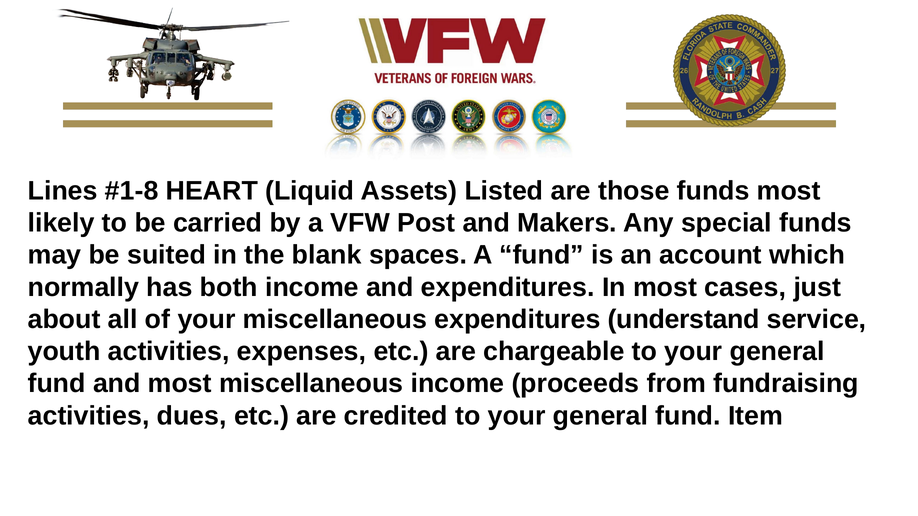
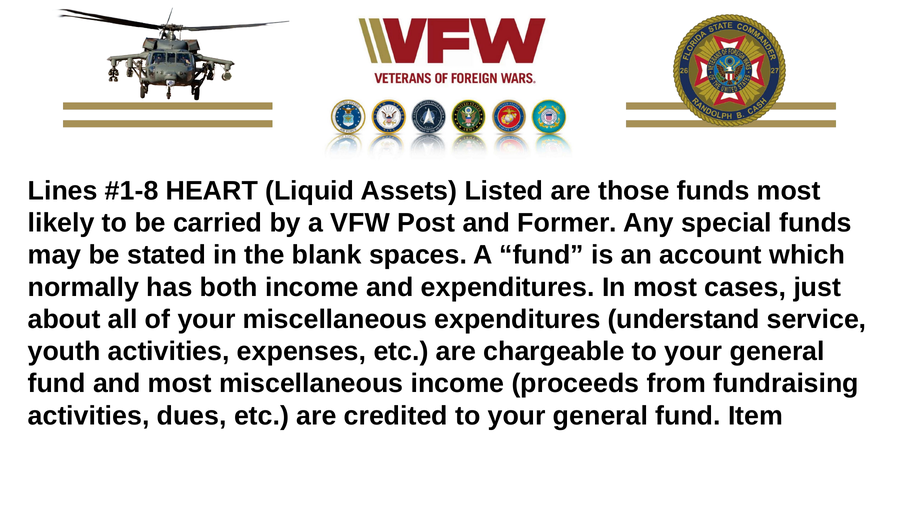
Makers: Makers -> Former (567, 223)
suited: suited -> stated (167, 255)
